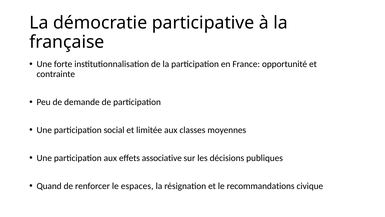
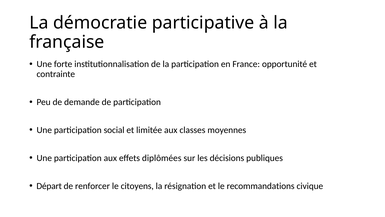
associative: associative -> diplômées (162, 158)
Quand: Quand -> Départ (49, 186)
espaces: espaces -> citoyens (137, 186)
